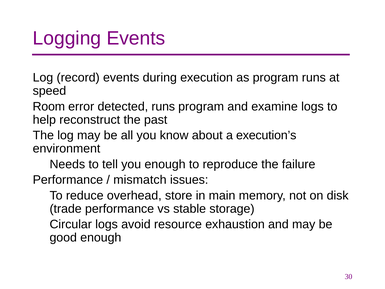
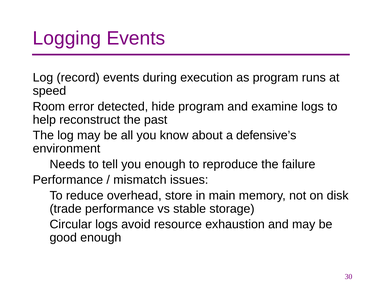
detected runs: runs -> hide (163, 106)
execution’s: execution’s -> defensive’s (266, 135)
